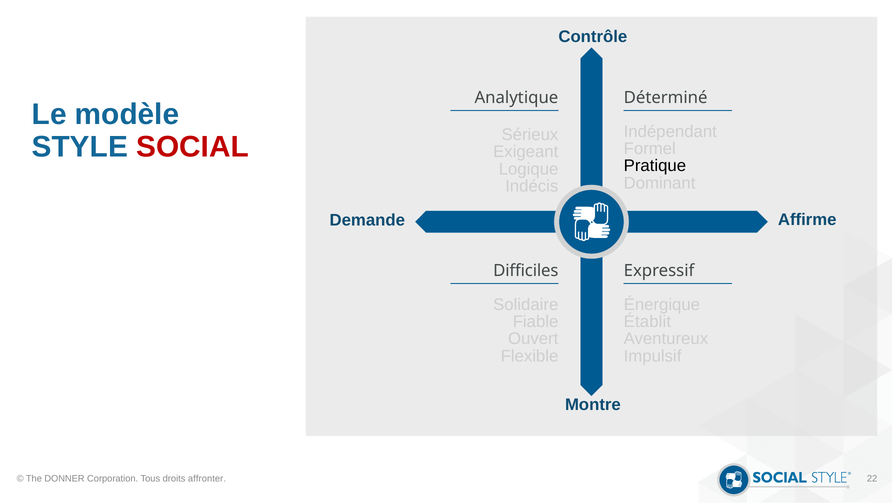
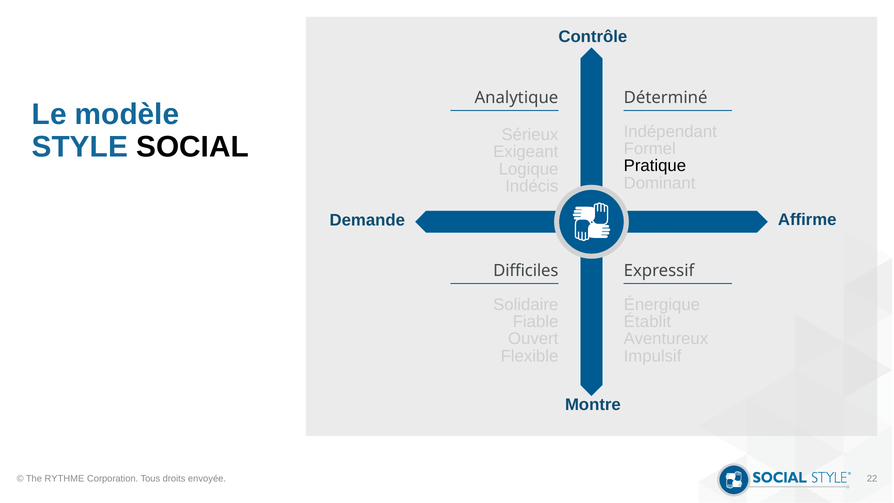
SOCIAL colour: red -> black (192, 147)
DONNER: DONNER -> RYTHME (64, 478)
affronter: affronter -> envoyée (207, 478)
